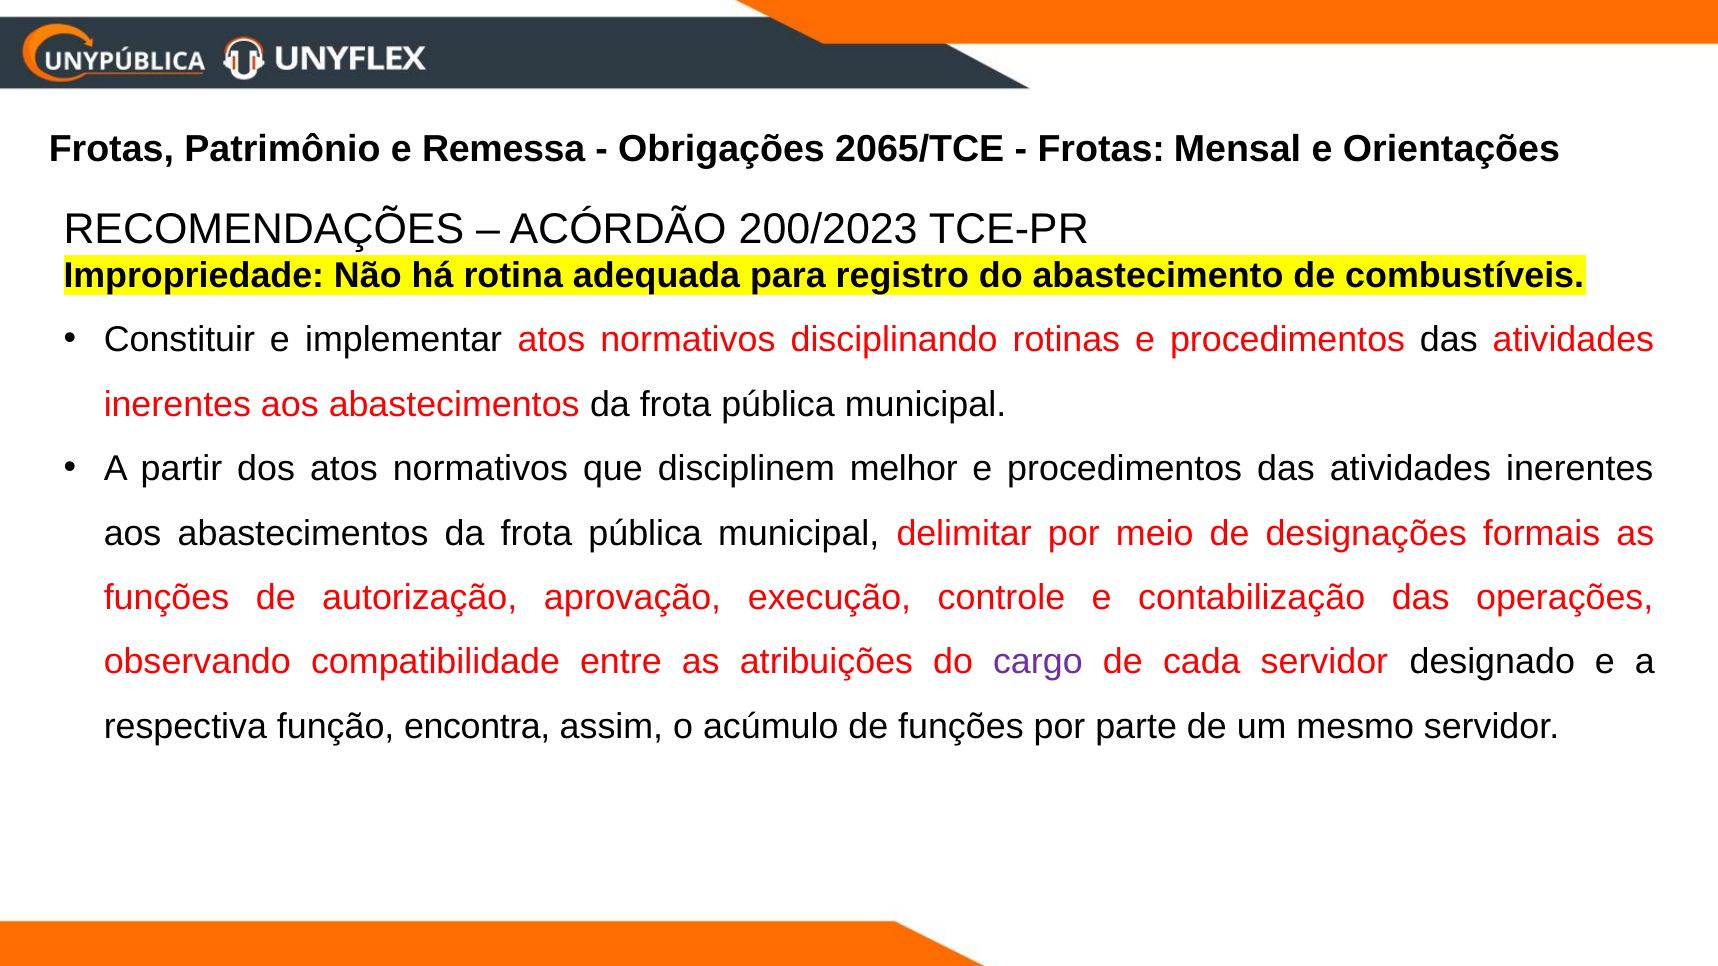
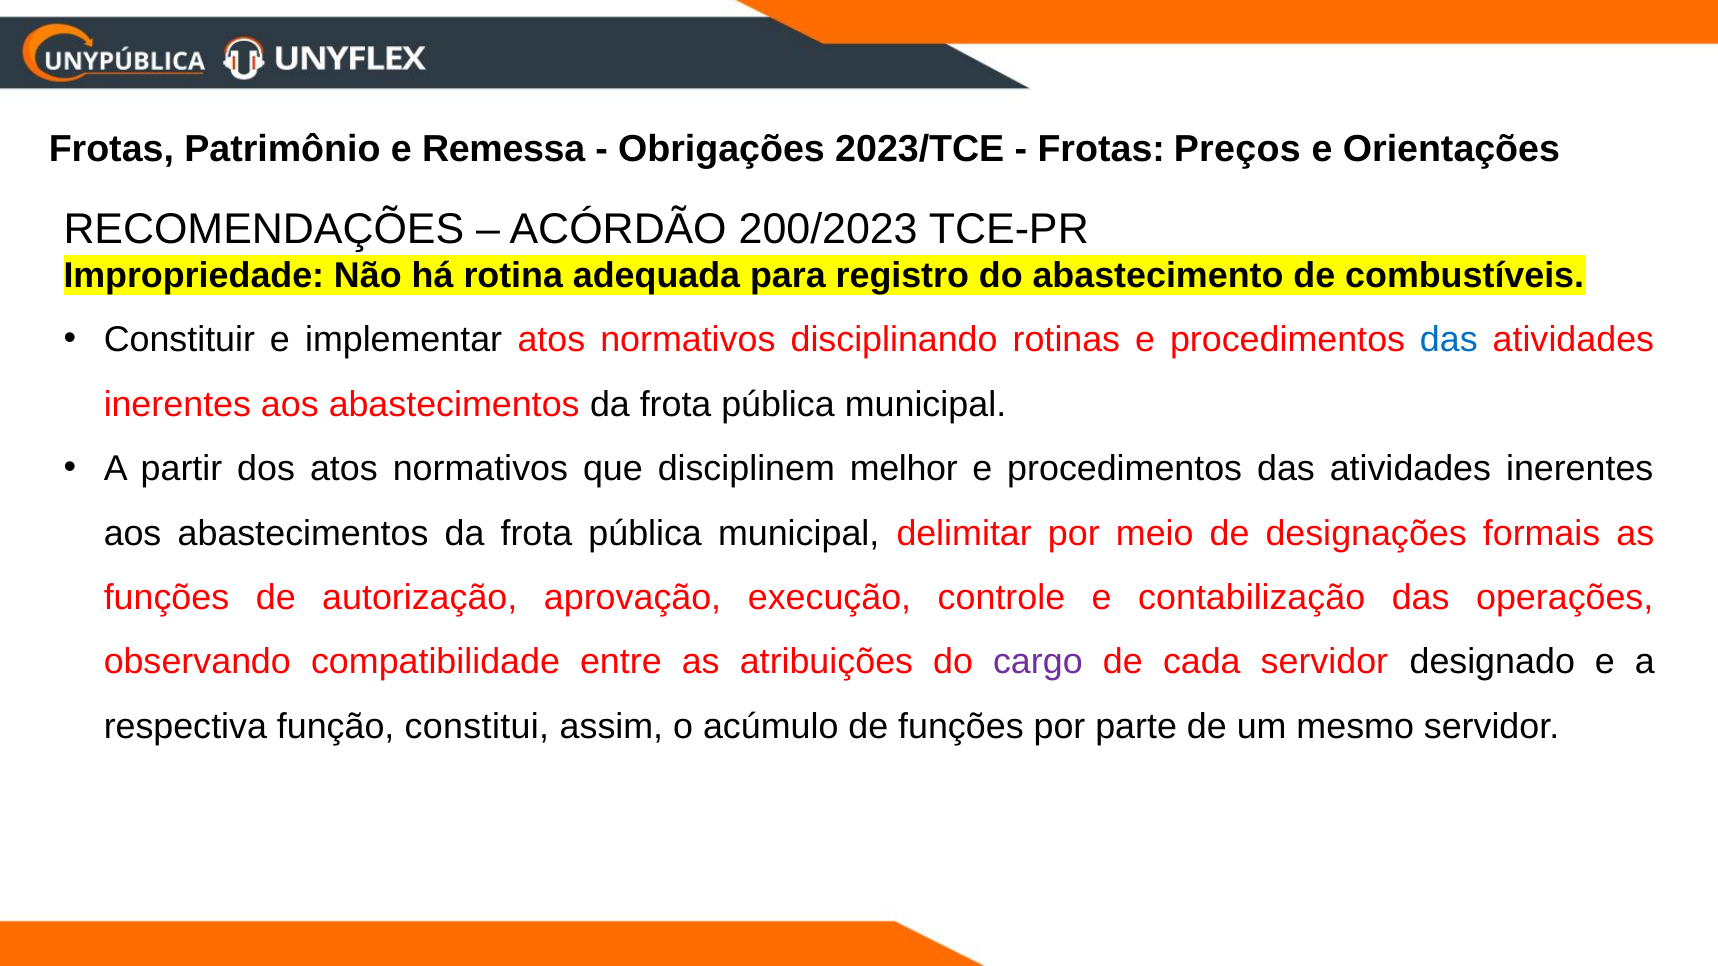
2065/TCE: 2065/TCE -> 2023/TCE (920, 149)
Mensal: Mensal -> Preços (1237, 149)
das colour: black -> blue (1449, 340)
encontra: encontra -> constitui (477, 727)
